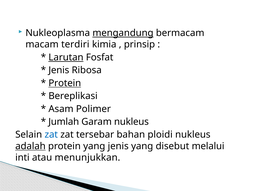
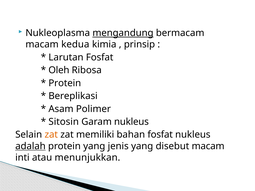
terdiri: terdiri -> kedua (75, 44)
Larutan underline: present -> none (66, 57)
Jenis: Jenis -> Oleh (59, 70)
Protein underline: present -> none (65, 83)
Jumlah: Jumlah -> Sitosin (64, 122)
zat colour: blue -> orange (51, 135)
tersebar: tersebar -> memiliki (95, 135)
bahan ploidi: ploidi -> fosfat (160, 135)
disebut melalui: melalui -> macam (208, 146)
